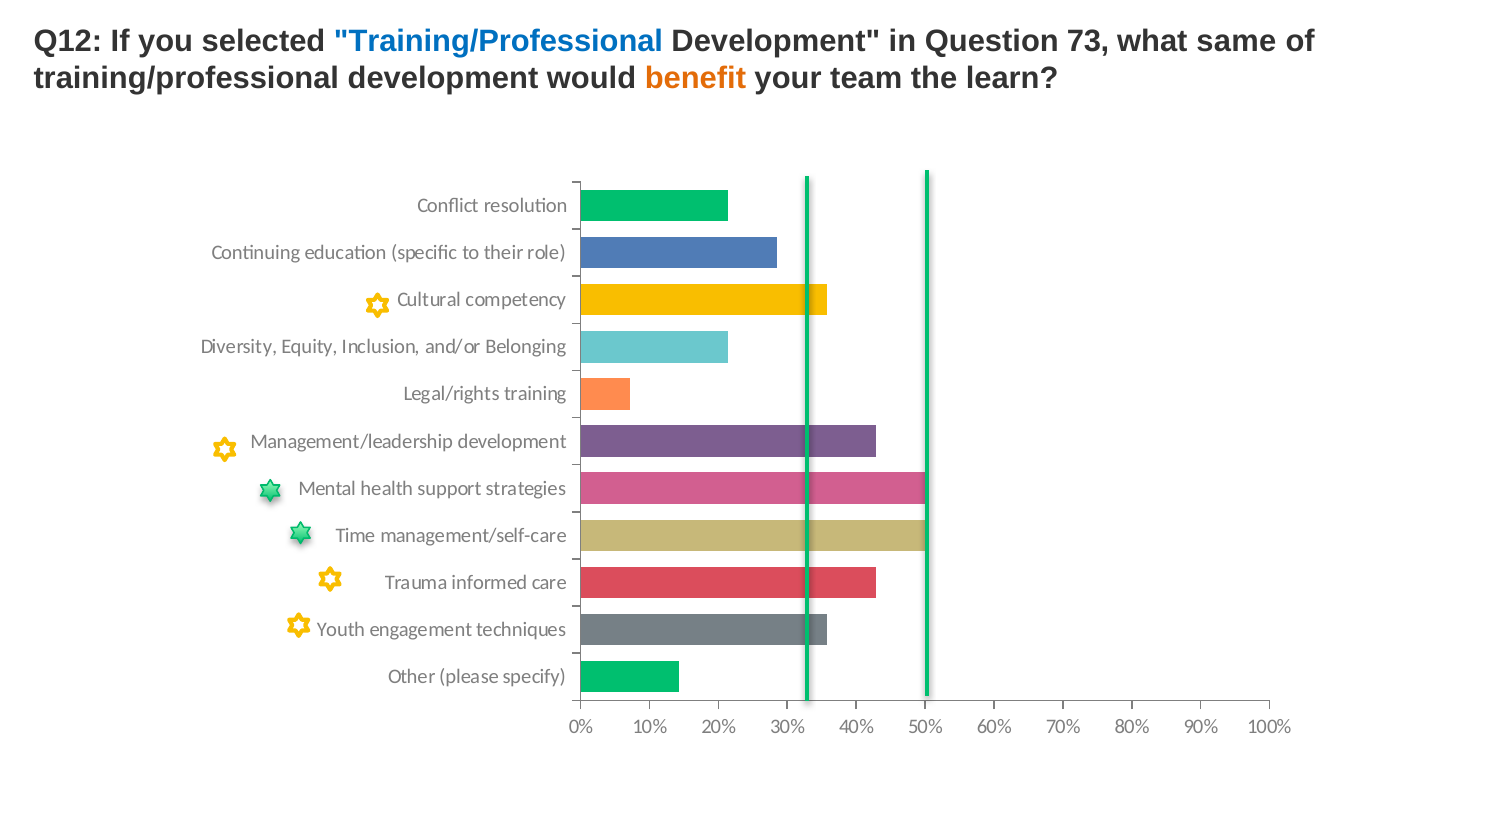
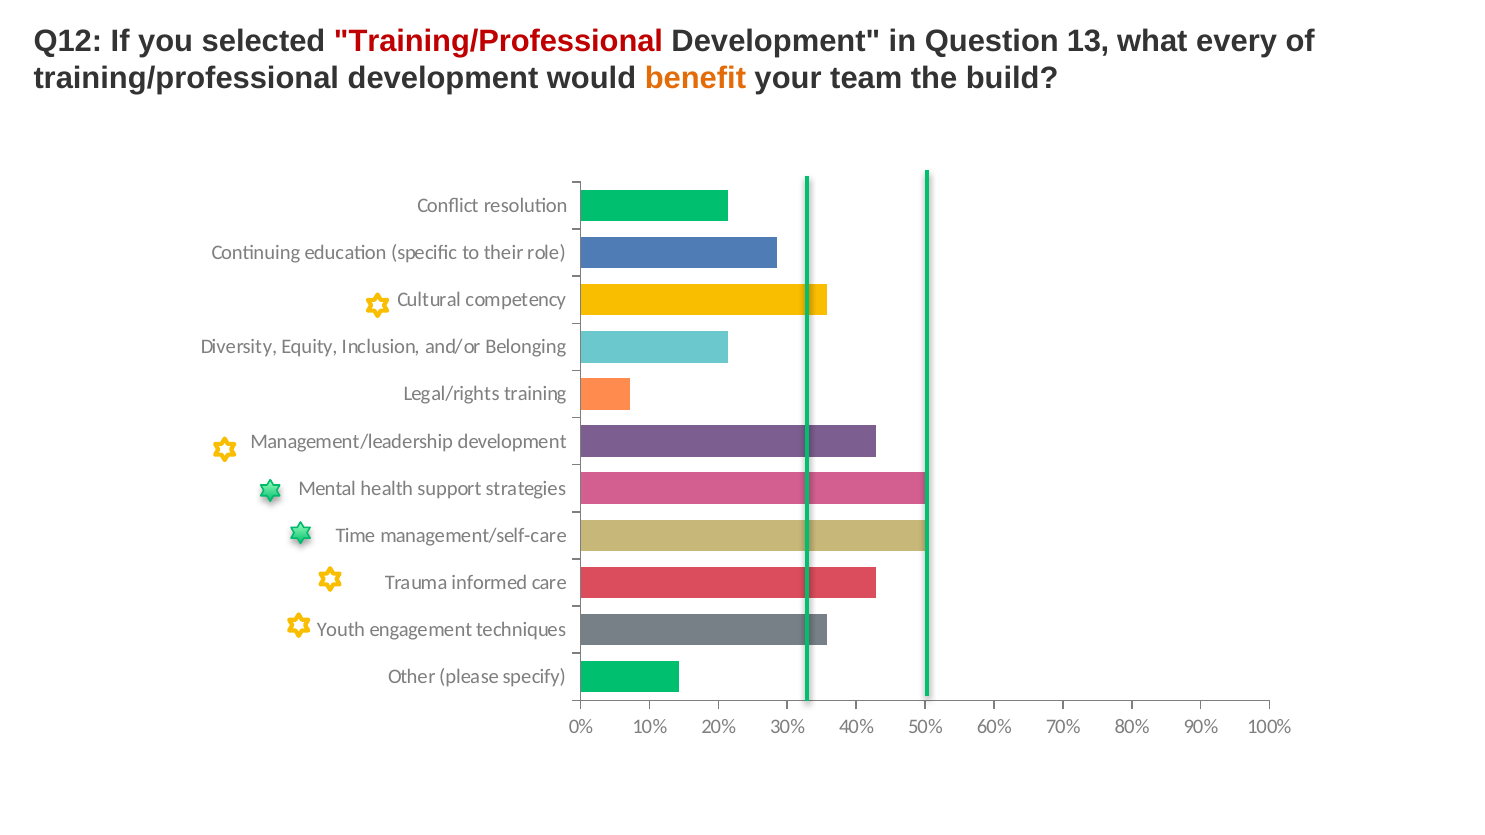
Training/Professional colour: blue -> red (498, 41)
73: 73 -> 13 (1088, 41)
same: same -> every (1237, 41)
learn: learn -> build (1012, 78)
